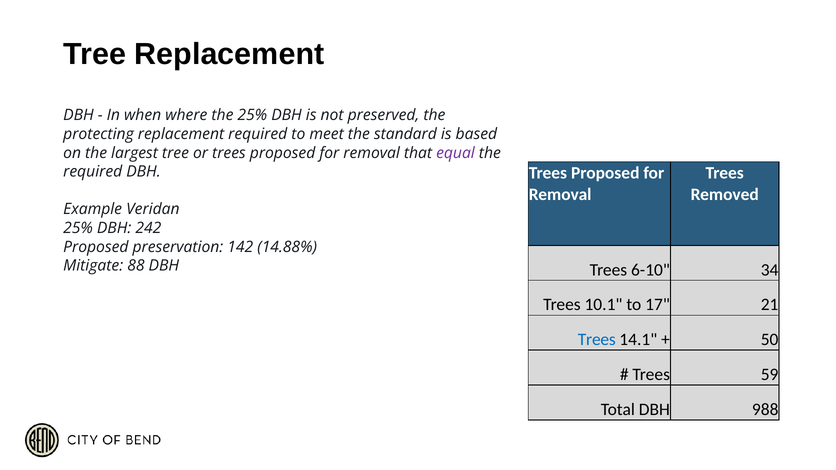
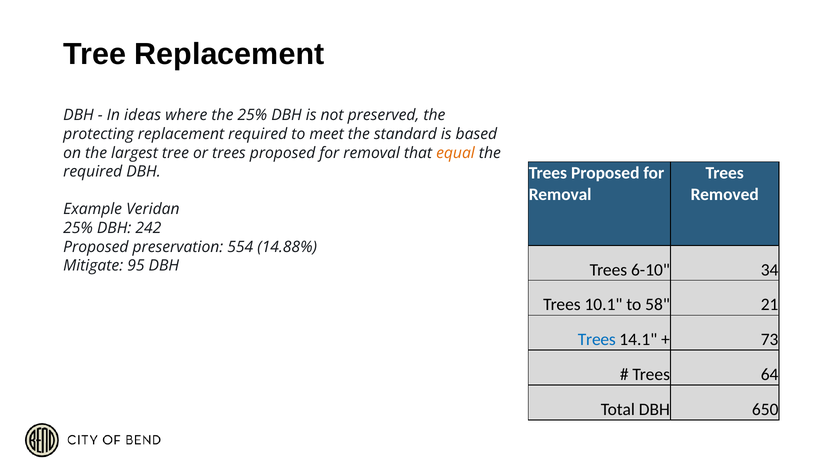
when: when -> ideas (143, 115)
equal colour: purple -> orange (455, 153)
142: 142 -> 554 (240, 247)
88: 88 -> 95 (136, 266)
17: 17 -> 58 (658, 305)
50: 50 -> 73 (770, 340)
59: 59 -> 64 (770, 375)
988: 988 -> 650 (765, 410)
